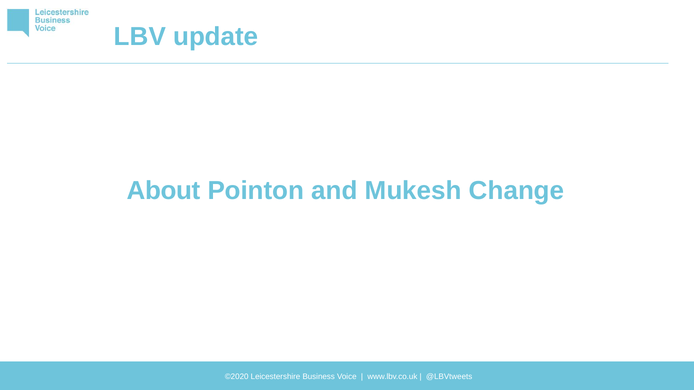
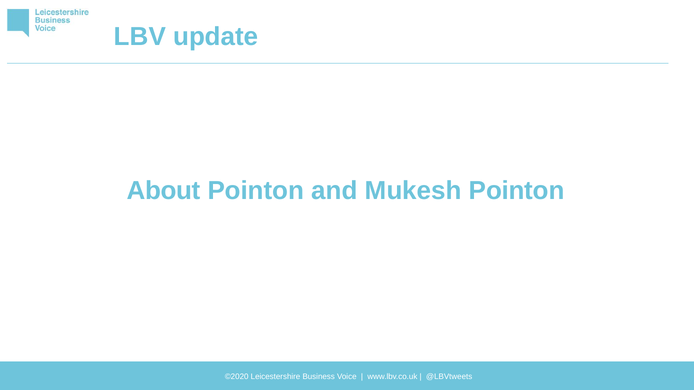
Mukesh Change: Change -> Pointon (517, 191)
